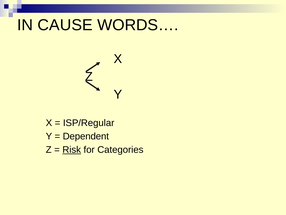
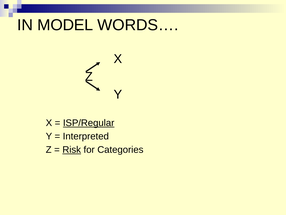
CAUSE: CAUSE -> MODEL (65, 25)
ISP/Regular underline: none -> present (89, 123)
Dependent: Dependent -> Interpreted (86, 136)
